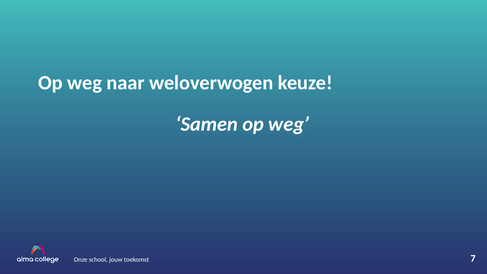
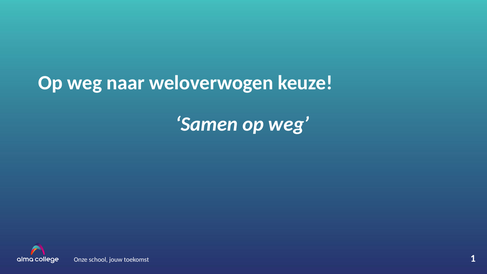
7: 7 -> 1 (473, 258)
